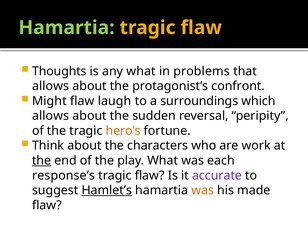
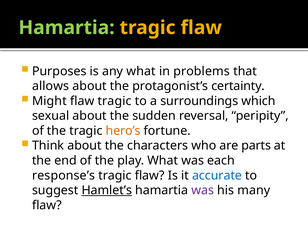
Thoughts: Thoughts -> Purposes (59, 71)
confront: confront -> certainty (238, 86)
flaw laugh: laugh -> tragic (115, 101)
allows: allows -> sexual (51, 116)
work: work -> parts (256, 146)
the underline: present -> none (42, 161)
accurate colour: purple -> blue (217, 175)
was colour: orange -> purple (203, 190)
made: made -> many (254, 190)
